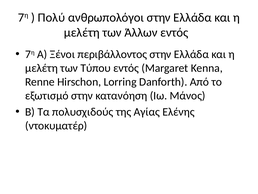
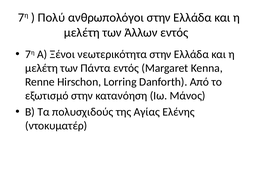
περιβάλλοντος: περιβάλλοντος -> νεωτερικότητα (112, 54)
Τύπου: Τύπου -> Πάντα (96, 68)
